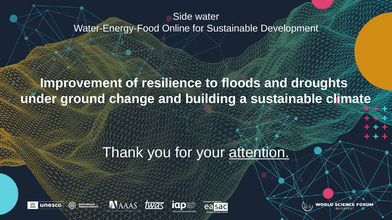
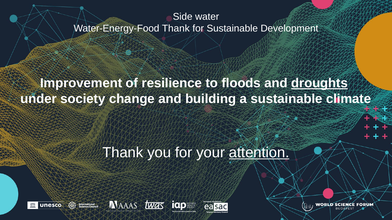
Water-Energy-Food Online: Online -> Thank (176, 29)
droughts underline: none -> present (320, 83)
ground: ground -> society (83, 99)
